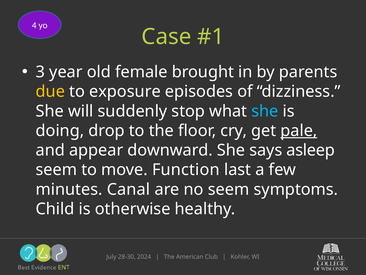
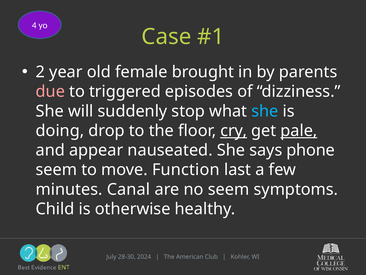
3: 3 -> 2 (40, 72)
due colour: yellow -> pink (50, 91)
exposure: exposure -> triggered (125, 91)
cry underline: none -> present (234, 130)
downward: downward -> nauseated (170, 150)
asleep: asleep -> phone (311, 150)
